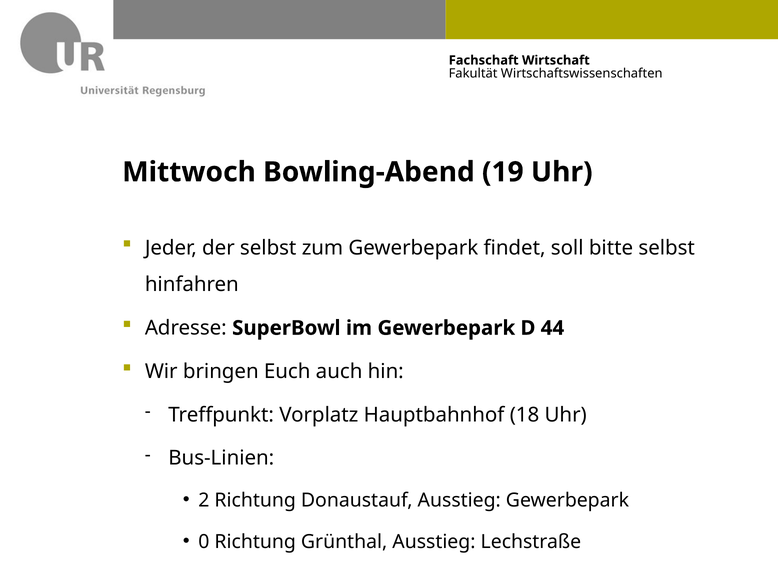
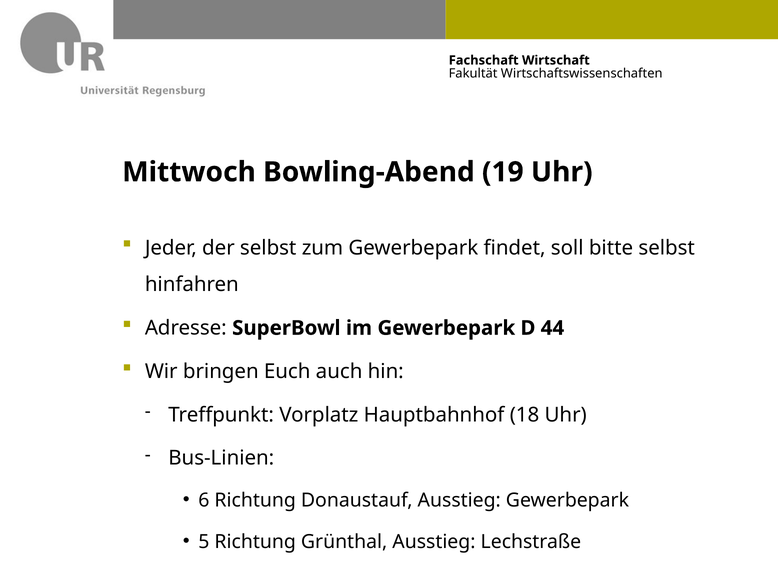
2: 2 -> 6 (204, 501)
0: 0 -> 5 (204, 542)
